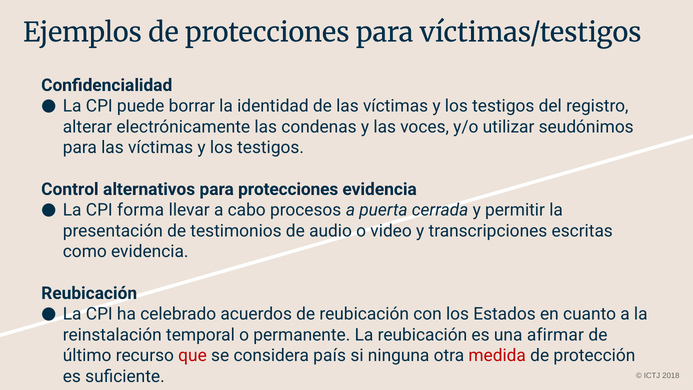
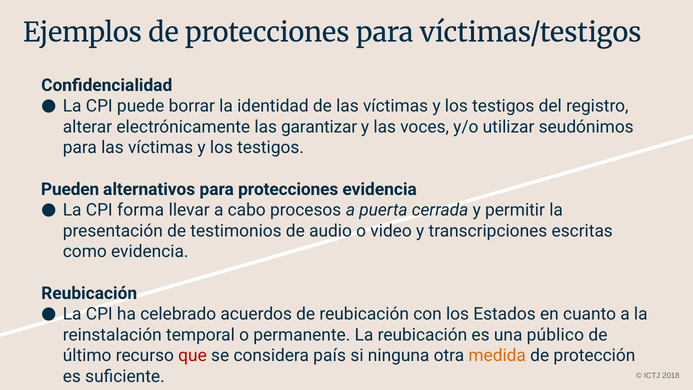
condenas: condenas -> garantizar (319, 127)
Control: Control -> Pueden (70, 189)
afirmar: afirmar -> público (555, 335)
medida colour: red -> orange (497, 355)
